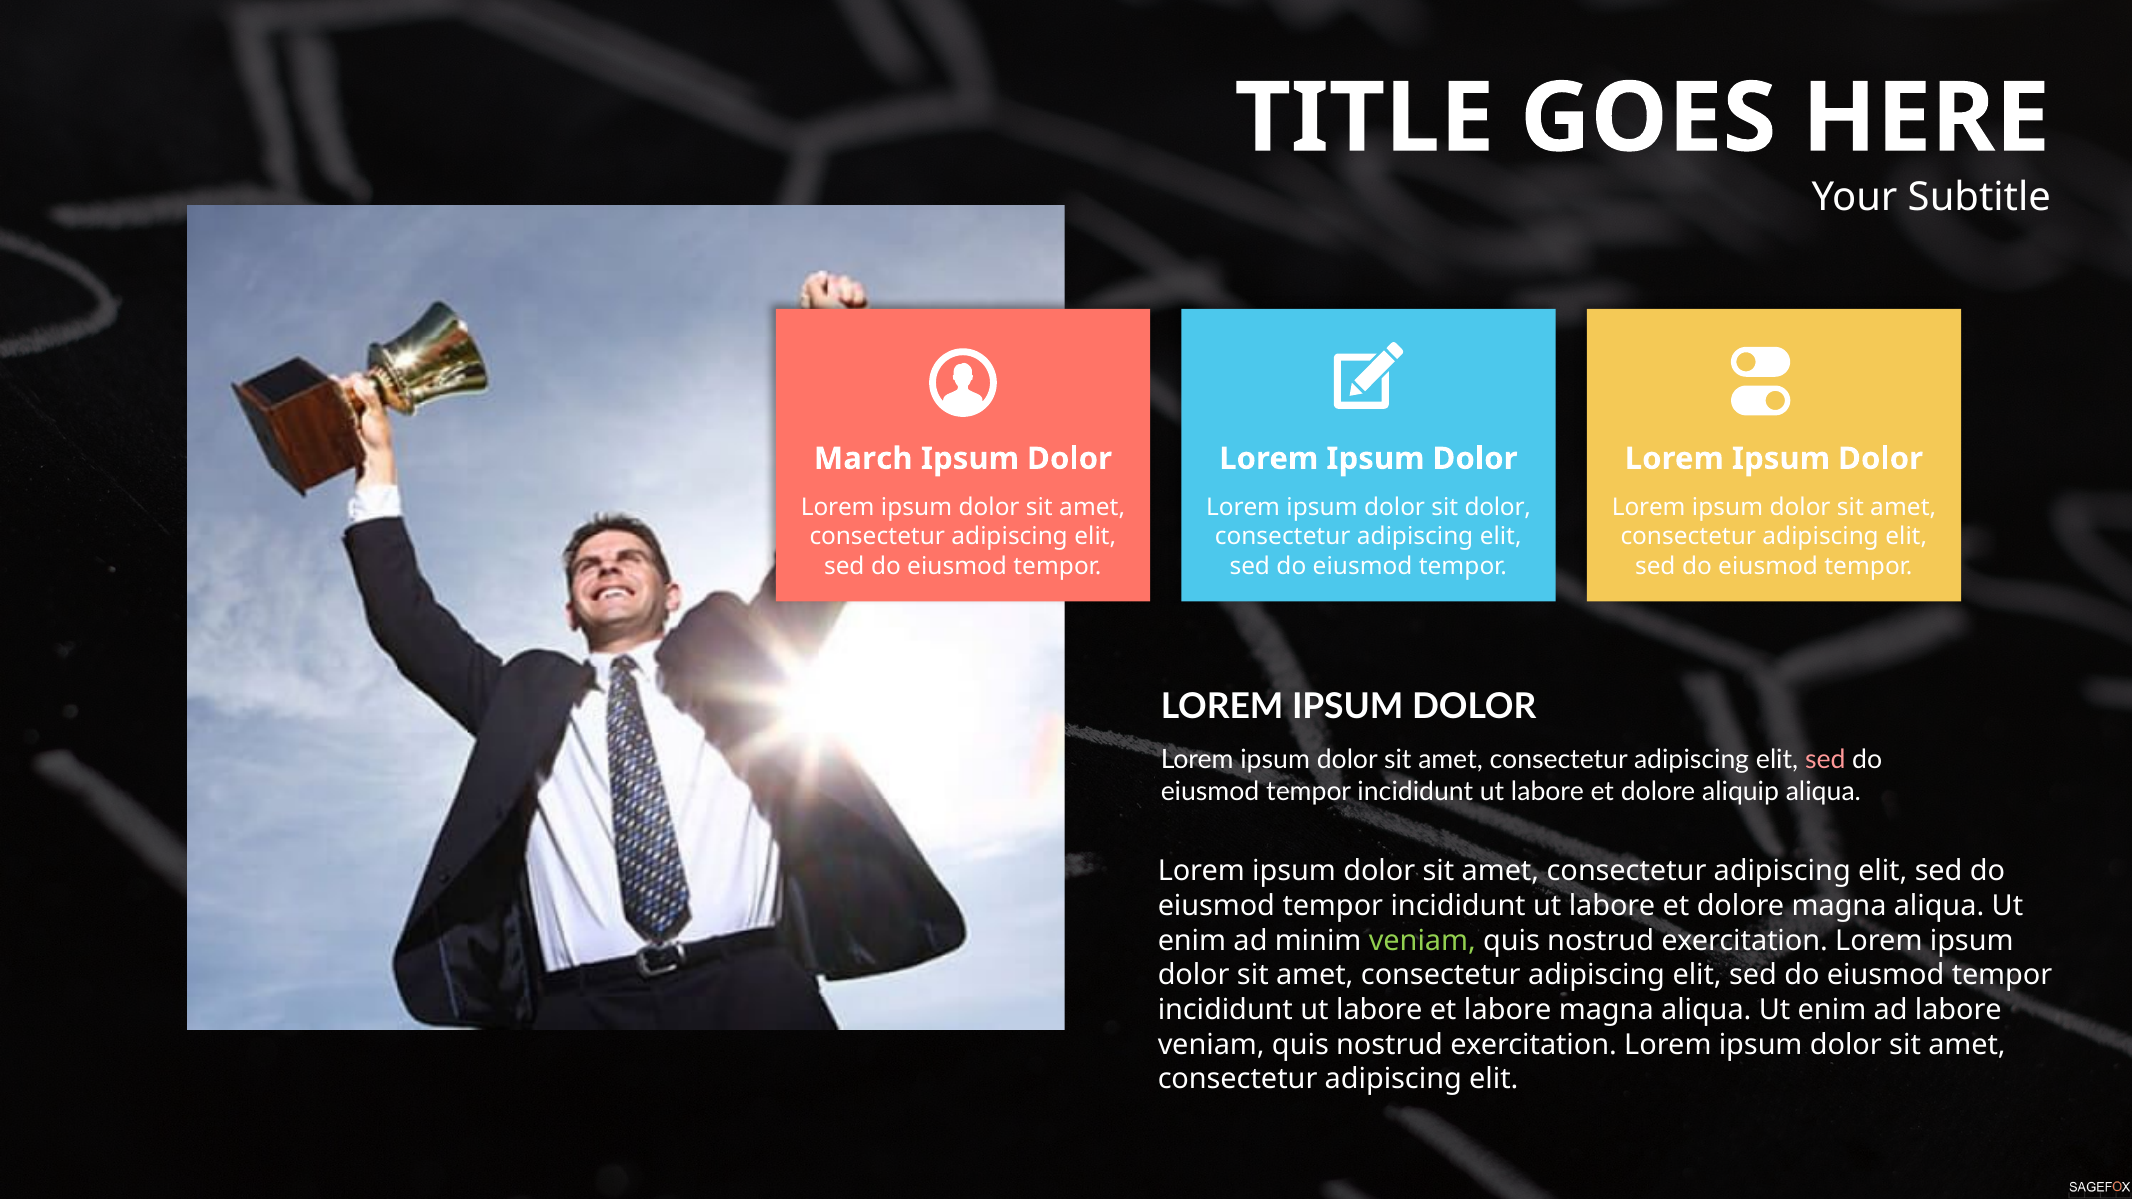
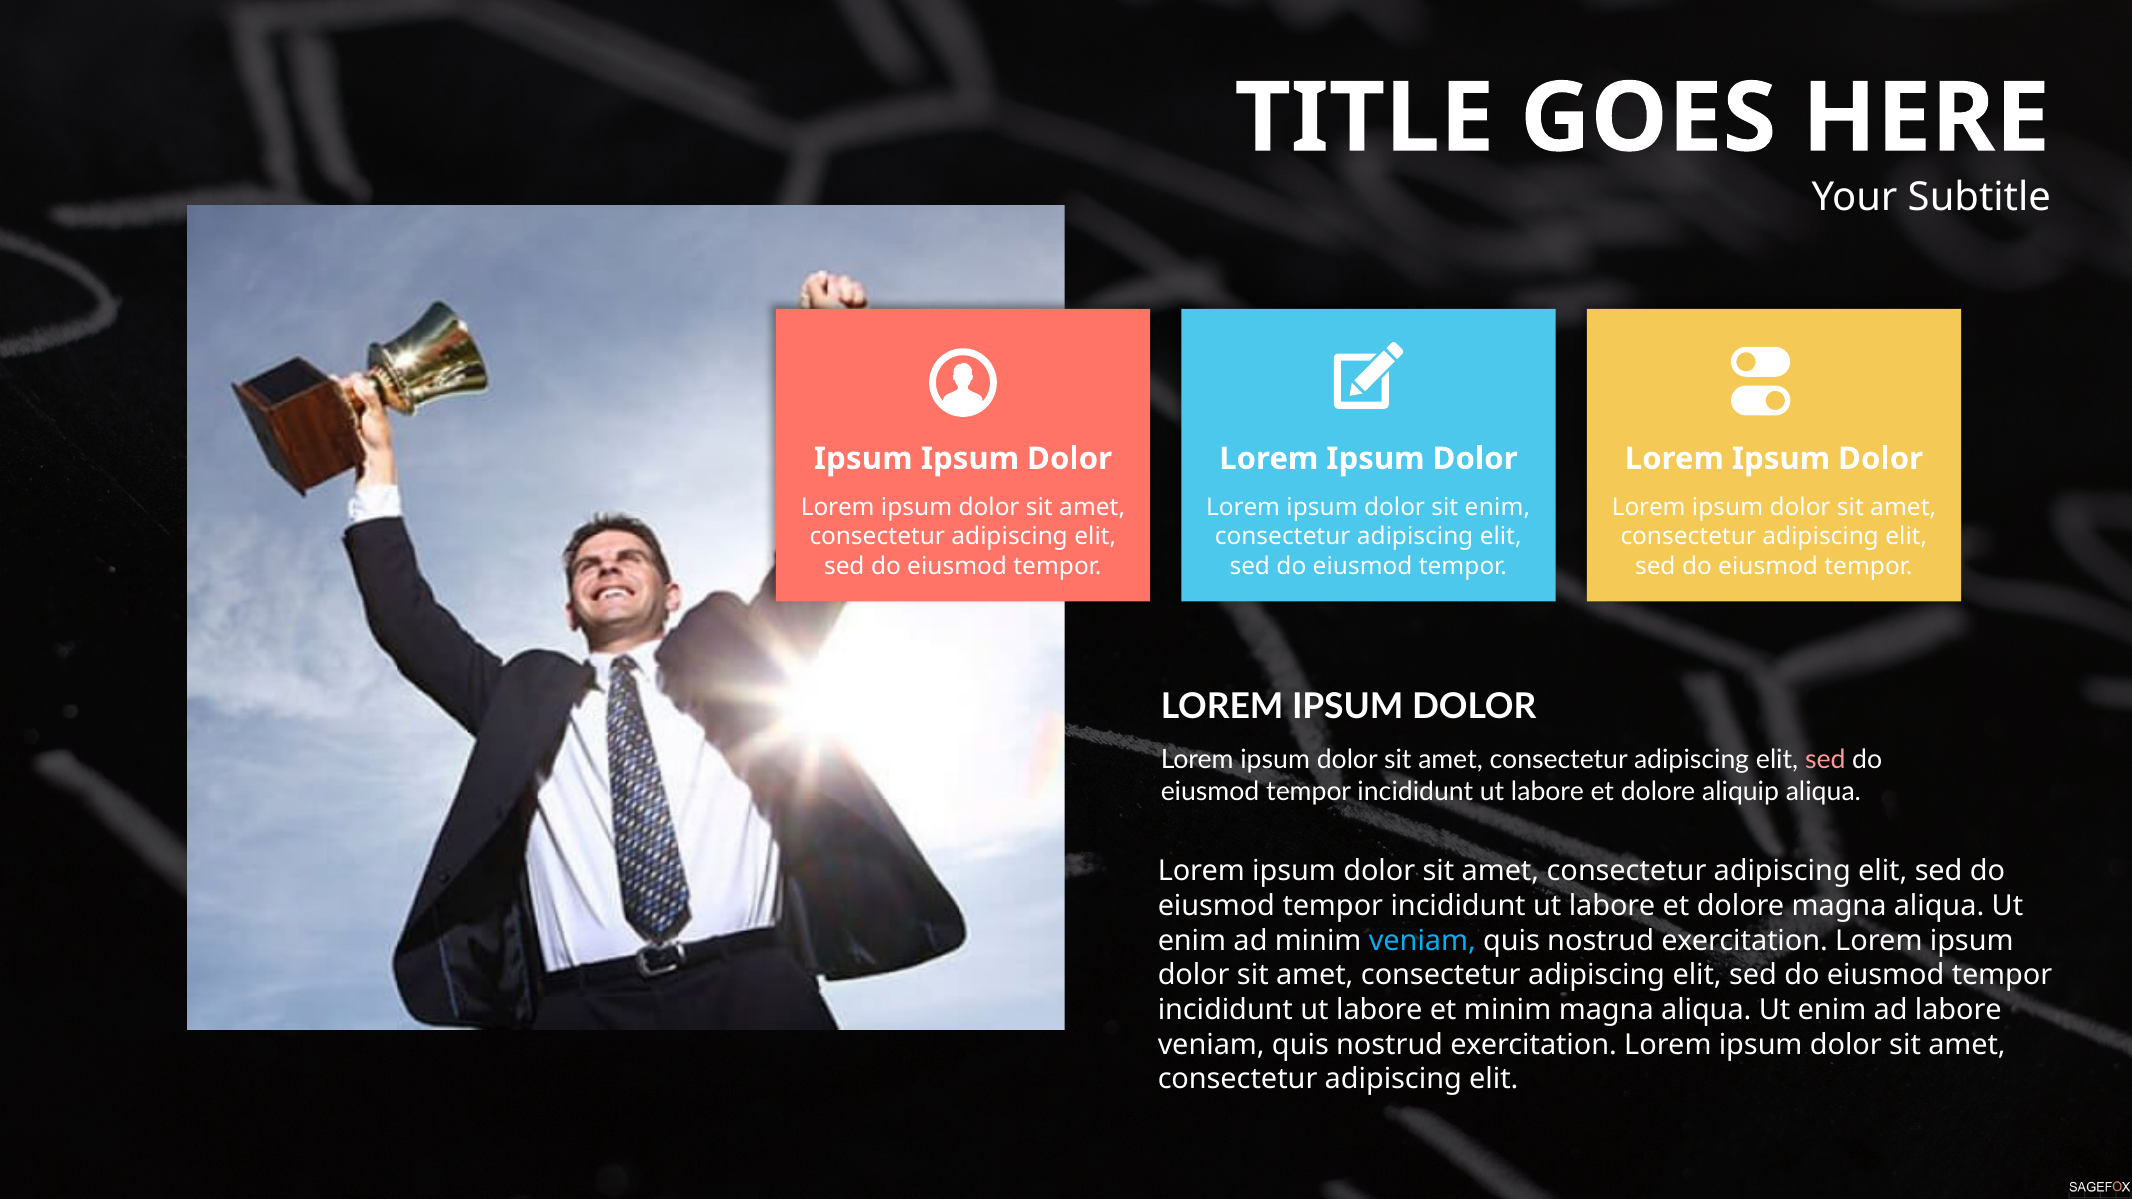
March: March -> Ipsum (863, 459)
sit dolor: dolor -> enim (1498, 508)
veniam colour: light green -> light blue (1422, 941)
et labore: labore -> minim (1508, 1010)
